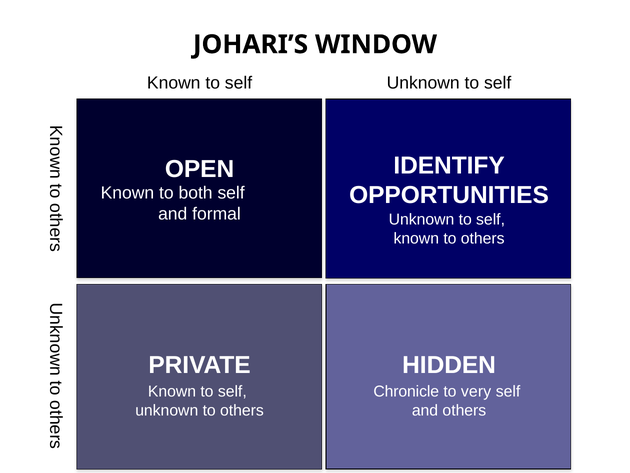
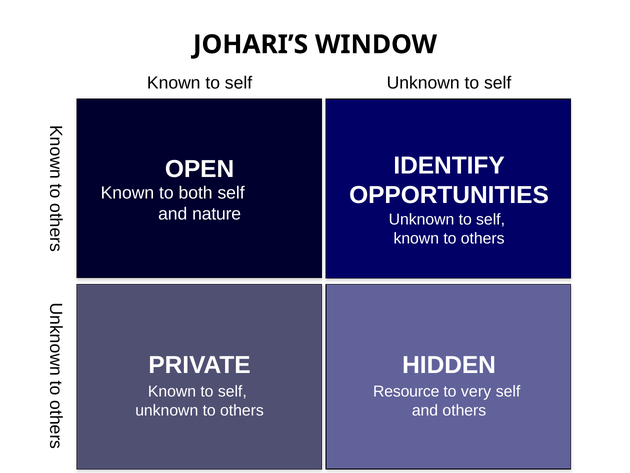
formal: formal -> nature (217, 214)
Chronicle: Chronicle -> Resource (406, 391)
